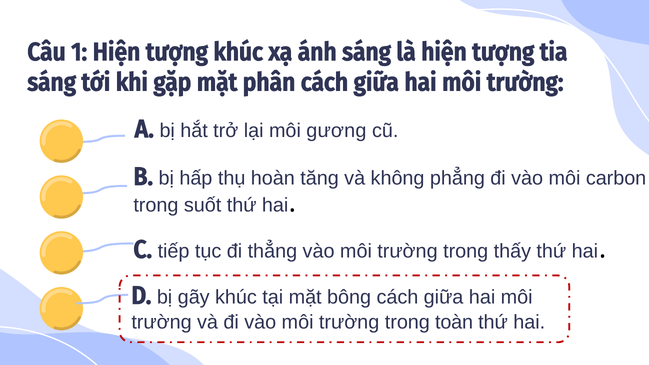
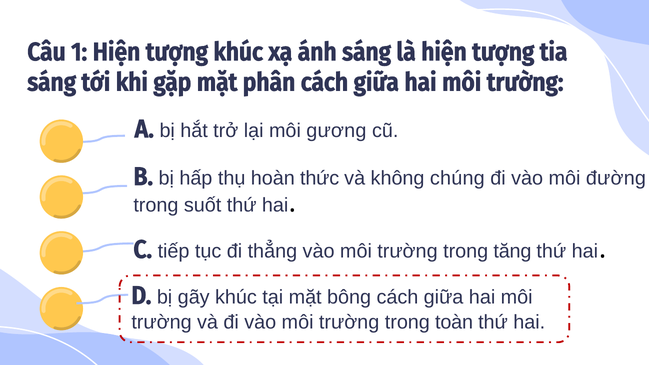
tăng: tăng -> thức (320, 178)
phẳng: phẳng -> chúng (457, 178)
carbon: carbon -> đường (616, 178)
thấy: thấy -> tăng (512, 251)
